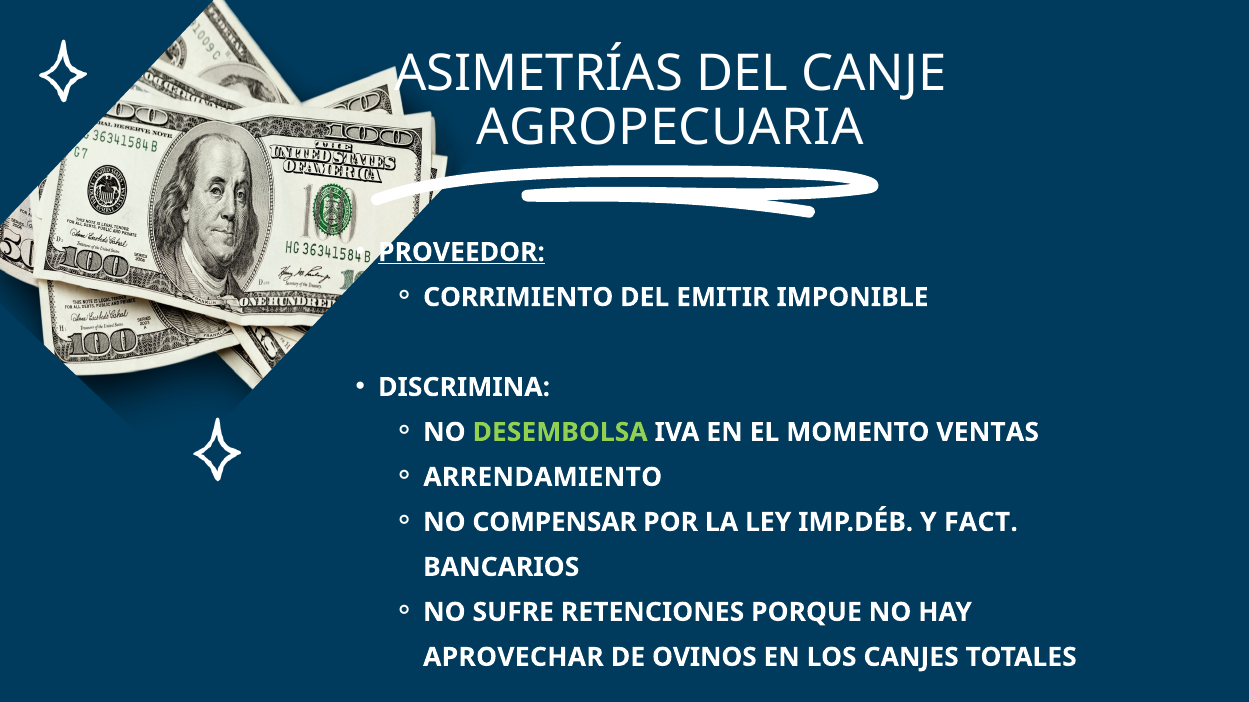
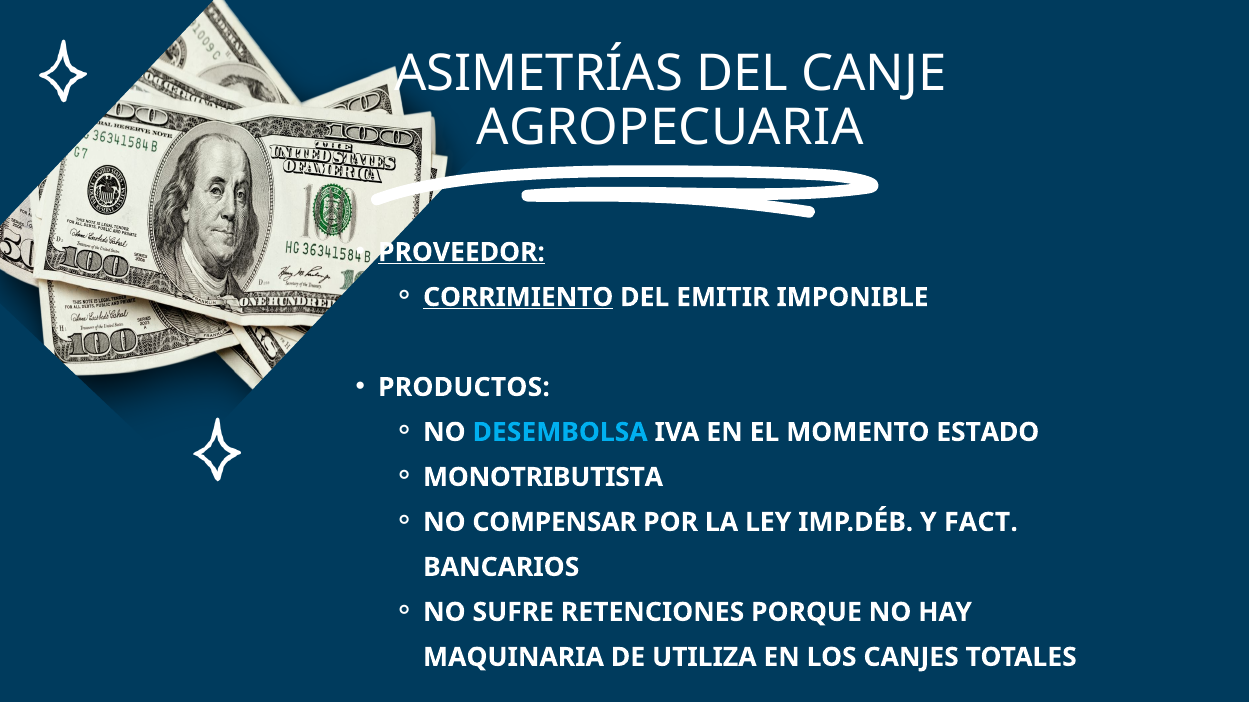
CORRIMIENTO underline: none -> present (518, 297)
DISCRIMINA: DISCRIMINA -> PRODUCTOS (464, 388)
DESEMBOLSA colour: light green -> light blue (560, 433)
VENTAS: VENTAS -> ESTADO (988, 433)
ARRENDAMIENTO: ARRENDAMIENTO -> MONOTRIBUTISTA (543, 478)
APROVECHAR: APROVECHAR -> MAQUINARIA (514, 658)
OVINOS: OVINOS -> UTILIZA (704, 658)
